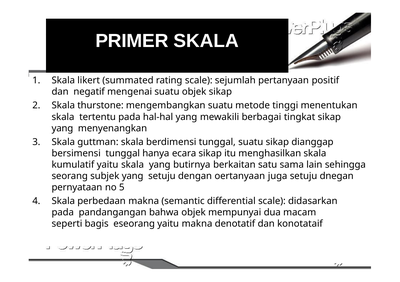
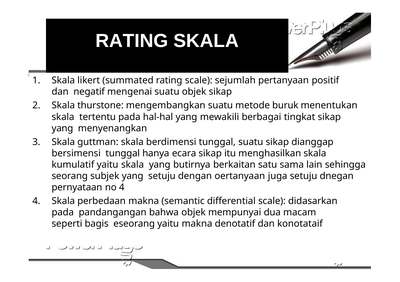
PRIMER: PRIMER -> RATING (132, 41)
tinggi: tinggi -> buruk (285, 106)
no 5: 5 -> 4 (122, 188)
